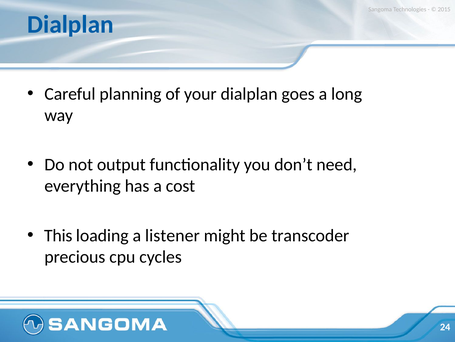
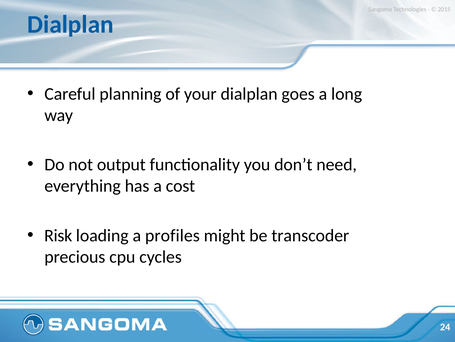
This: This -> Risk (58, 235)
listener: listener -> profiles (172, 235)
